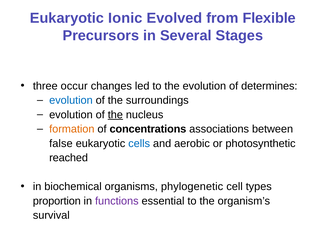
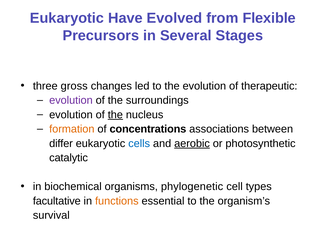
Ionic: Ionic -> Have (125, 18)
occur: occur -> gross (74, 86)
determines: determines -> therapeutic (269, 86)
evolution colour: blue -> purple (71, 100)
false: false -> differ (61, 143)
aerobic underline: none -> present (192, 143)
reached: reached -> catalytic (69, 158)
proportion: proportion -> facultative (57, 201)
functions colour: purple -> orange (117, 201)
